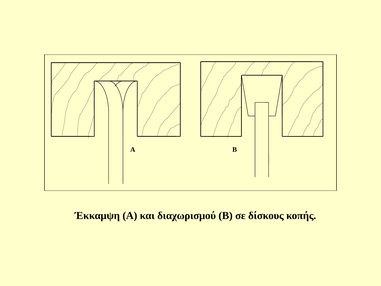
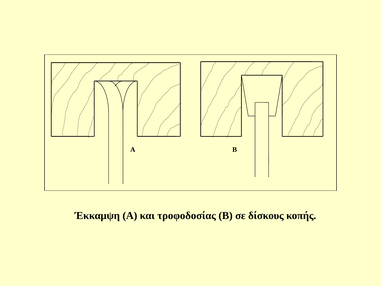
διαχωρισμού: διαχωρισμού -> τροφοδοσίας (187, 215)
